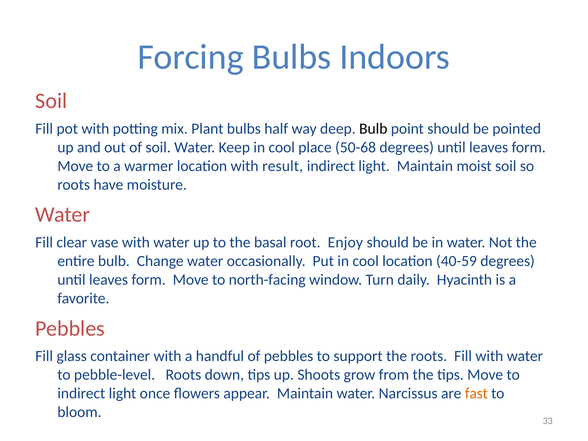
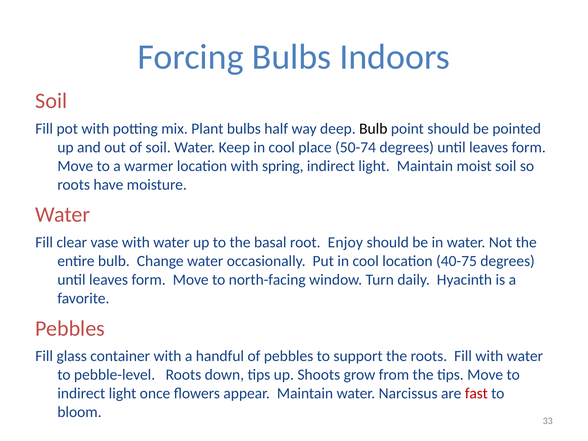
50-68: 50-68 -> 50-74 (356, 147)
result: result -> spring (283, 166)
40-59: 40-59 -> 40-75 (457, 261)
fast colour: orange -> red (476, 393)
